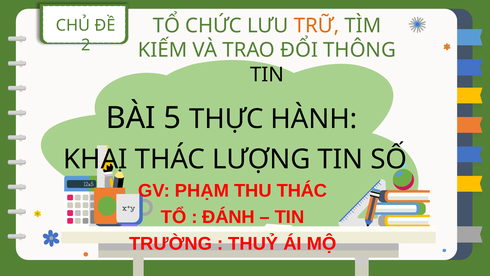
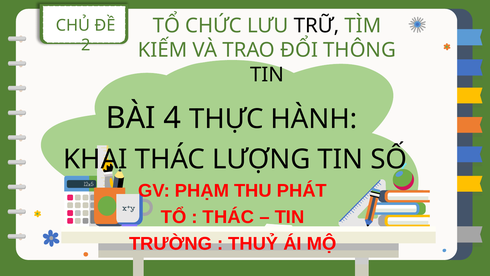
TRỮ colour: orange -> black (316, 26)
5: 5 -> 4 (172, 118)
THU THÁC: THÁC -> PHÁT (302, 190)
ĐÁNH: ĐÁNH -> THÁC (228, 217)
